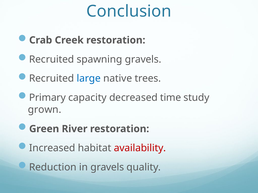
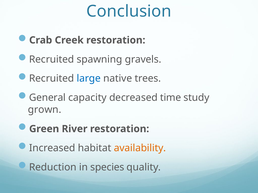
Primary: Primary -> General (47, 98)
availability colour: red -> orange (140, 148)
in gravels: gravels -> species (107, 168)
